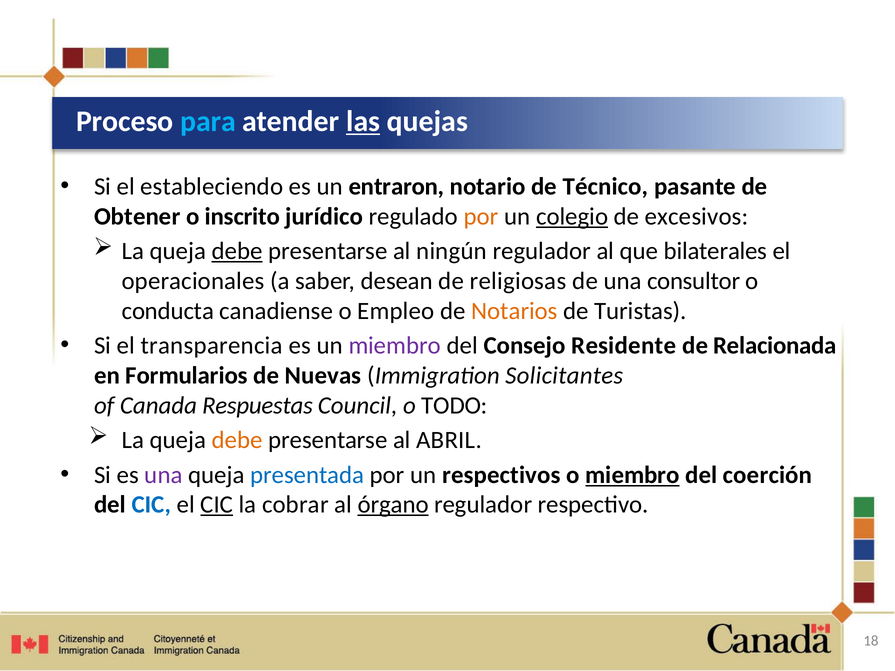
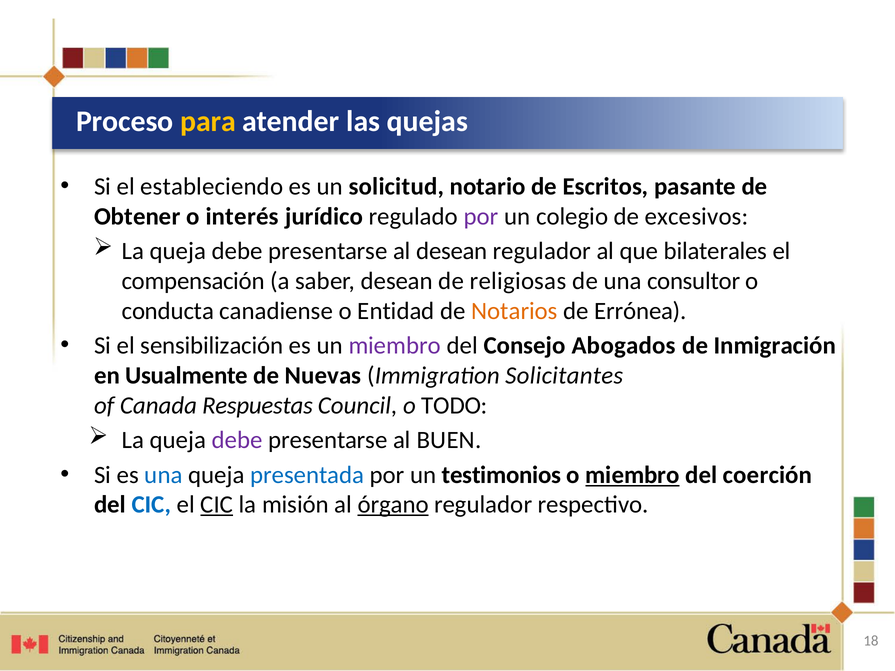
para colour: light blue -> yellow (208, 121)
las underline: present -> none (363, 121)
entraron: entraron -> solicitud (396, 187)
Técnico: Técnico -> Escritos (606, 187)
inscrito: inscrito -> interés (242, 216)
por colour: orange -> purple (481, 216)
colegio underline: present -> none (572, 216)
debe underline: present -> none (237, 251)
al ningún: ningún -> desean (452, 251)
operacionales: operacionales -> compensación (193, 281)
Empleo: Empleo -> Entidad (396, 311)
Turistas: Turistas -> Errónea (640, 311)
transparencia: transparencia -> sensibilización (212, 346)
Residente: Residente -> Abogados (624, 346)
Relacionada: Relacionada -> Inmigración (775, 346)
Formularios: Formularios -> Usualmente (187, 376)
debe colour: orange -> purple (237, 440)
ABRIL: ABRIL -> BUEN (449, 440)
una colour: purple -> blue (163, 475)
respectivos: respectivos -> testimonios (502, 475)
cobrar: cobrar -> misión (295, 505)
